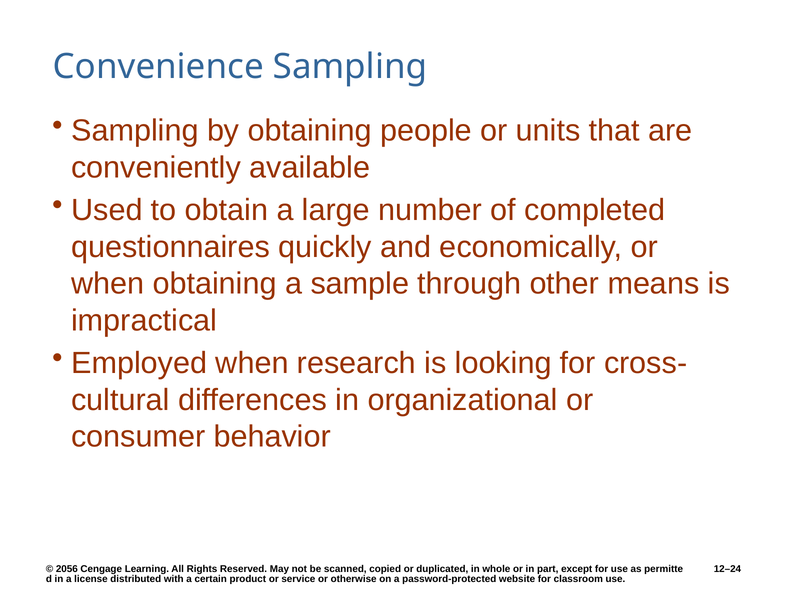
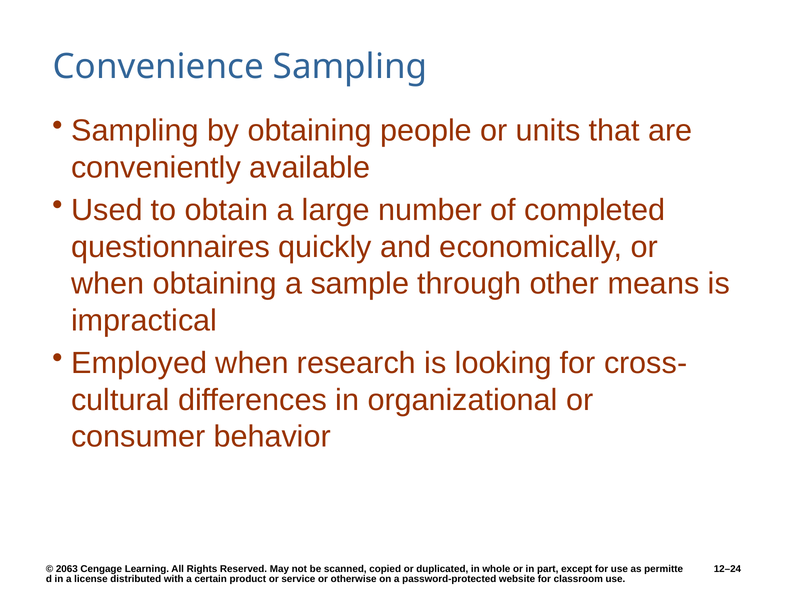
2056: 2056 -> 2063 (67, 569)
